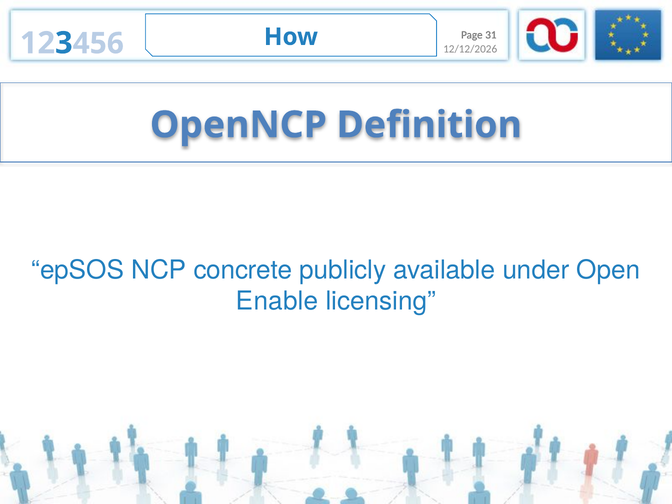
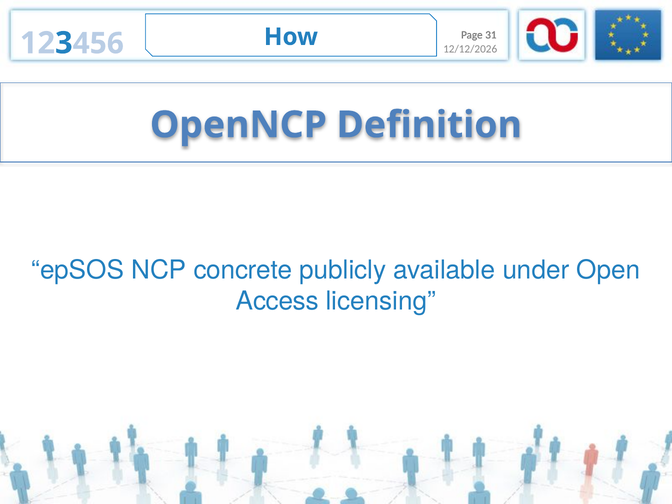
Enable: Enable -> Access (277, 301)
